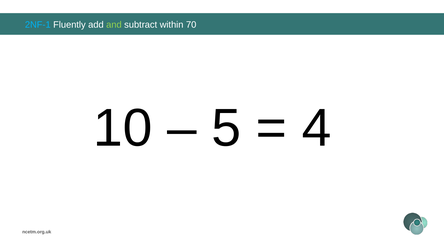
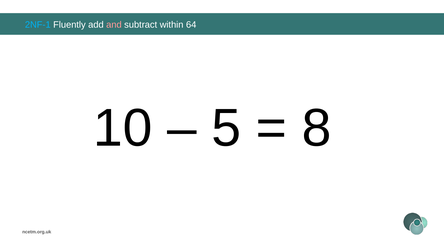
and colour: light green -> pink (114, 25)
70: 70 -> 64 (191, 25)
4: 4 -> 8 (317, 128)
